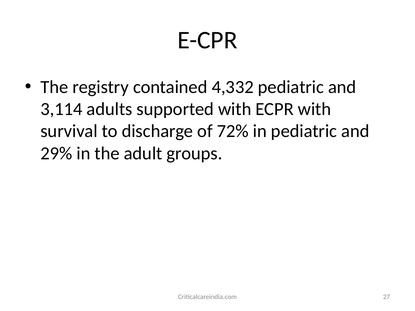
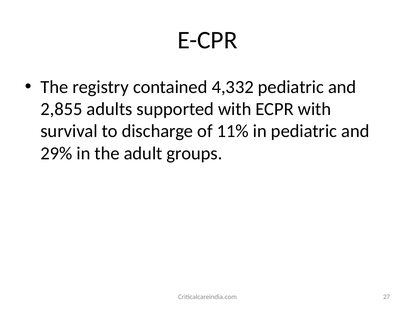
3,114: 3,114 -> 2,855 (61, 109)
72%: 72% -> 11% (233, 131)
